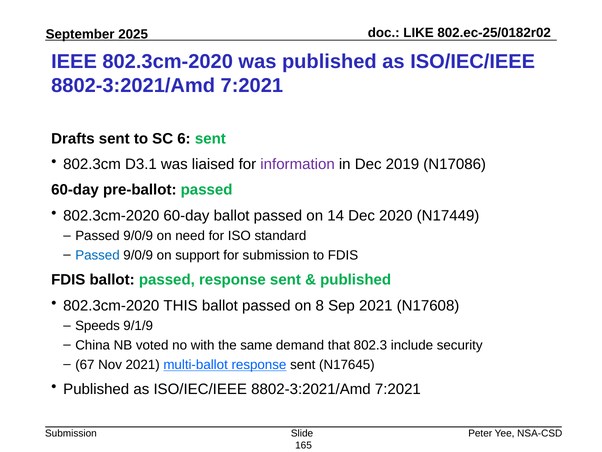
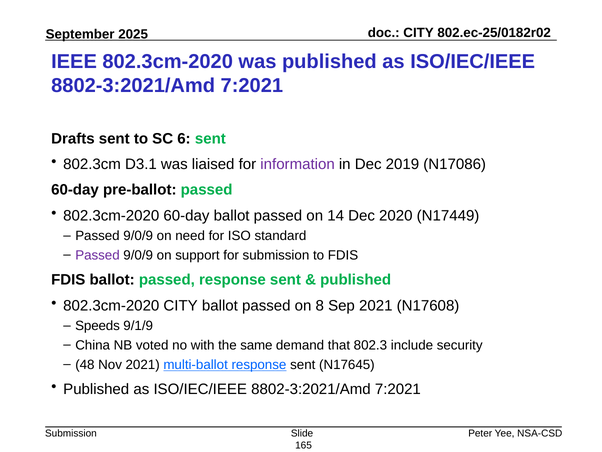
LIKE: LIKE -> CITY (419, 33)
Passed colour: blue -> purple (97, 255)
802.3cm-2020 THIS: THIS -> CITY (181, 305)
67: 67 -> 48 (85, 364)
